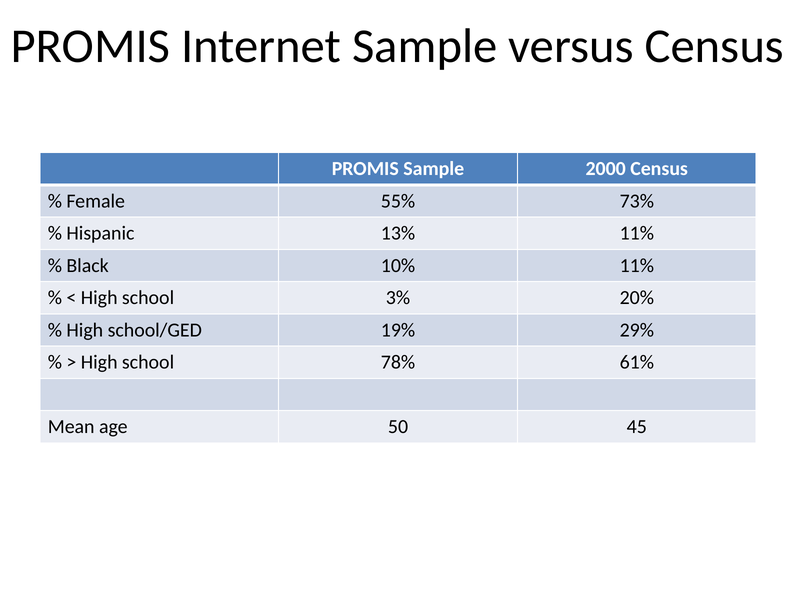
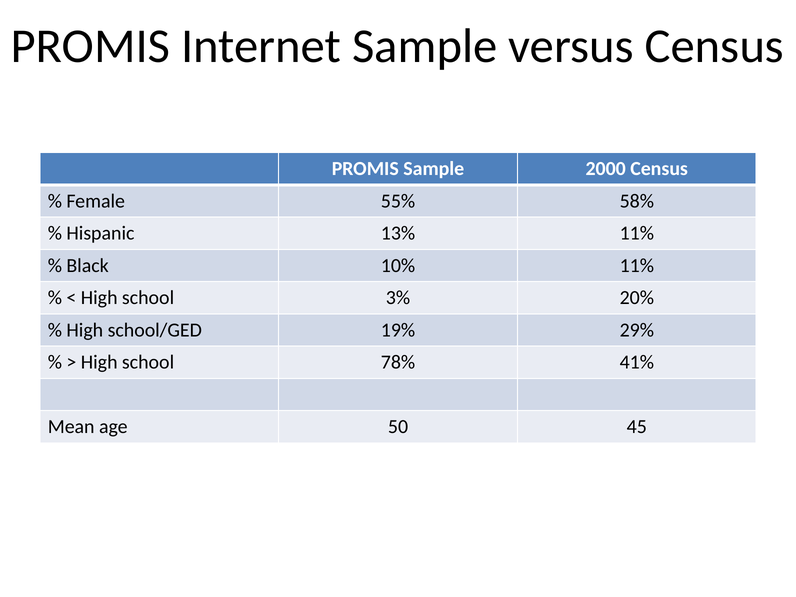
73%: 73% -> 58% (637, 201)
61%: 61% -> 41% (637, 362)
